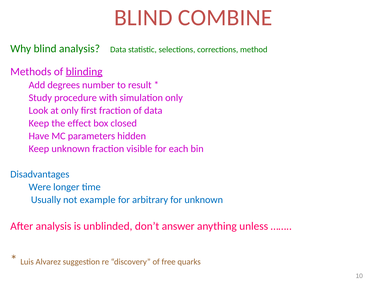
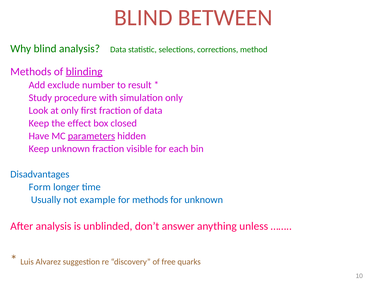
COMBINE: COMBINE -> BETWEEN (225, 18)
degrees: degrees -> exclude (64, 85)
parameters underline: none -> present (91, 136)
Were: Were -> Form (40, 187)
for arbitrary: arbitrary -> methods (150, 200)
